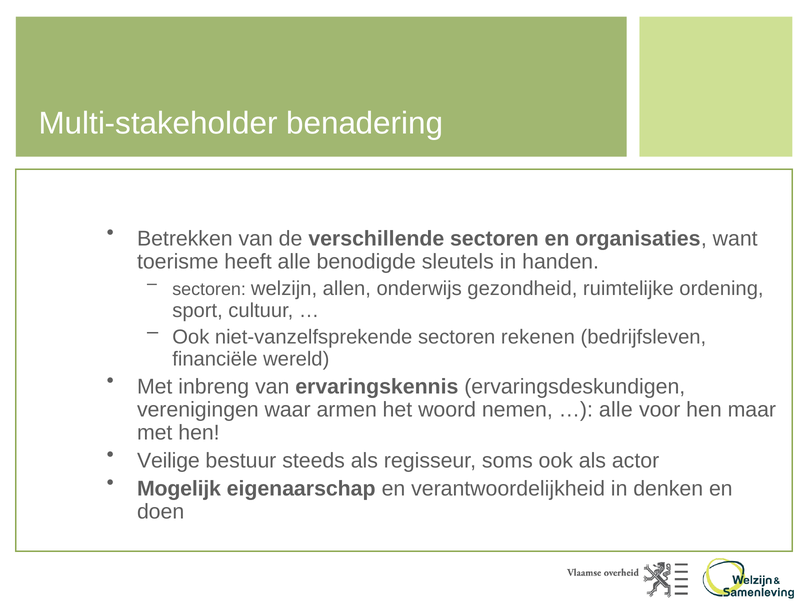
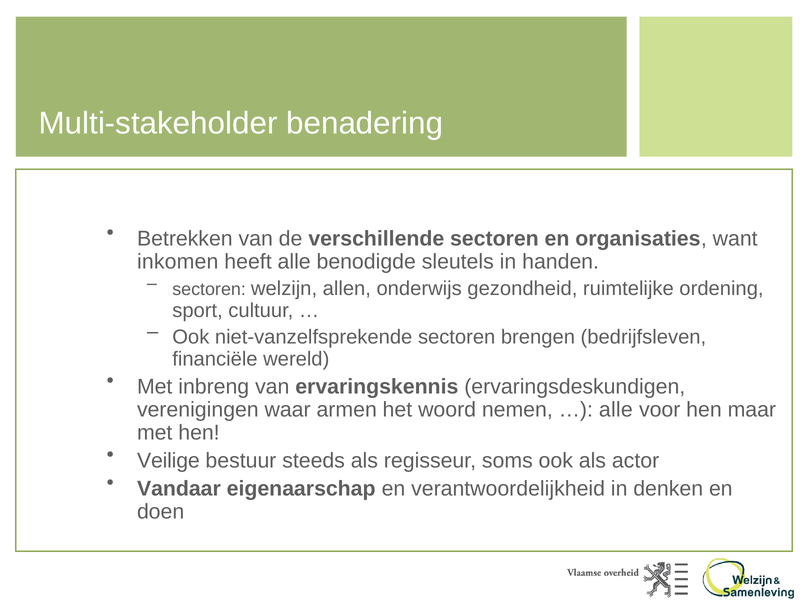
toerisme: toerisme -> inkomen (178, 262)
rekenen: rekenen -> brengen (538, 337)
Mogelijk: Mogelijk -> Vandaar (179, 489)
